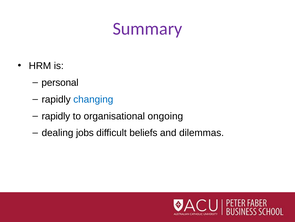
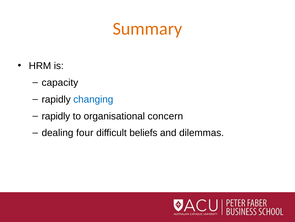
Summary colour: purple -> orange (147, 29)
personal: personal -> capacity (60, 82)
ongoing: ongoing -> concern (165, 116)
jobs: jobs -> four (85, 132)
